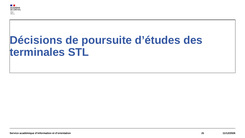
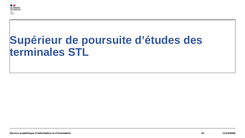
Décisions: Décisions -> Supérieur (36, 40)
